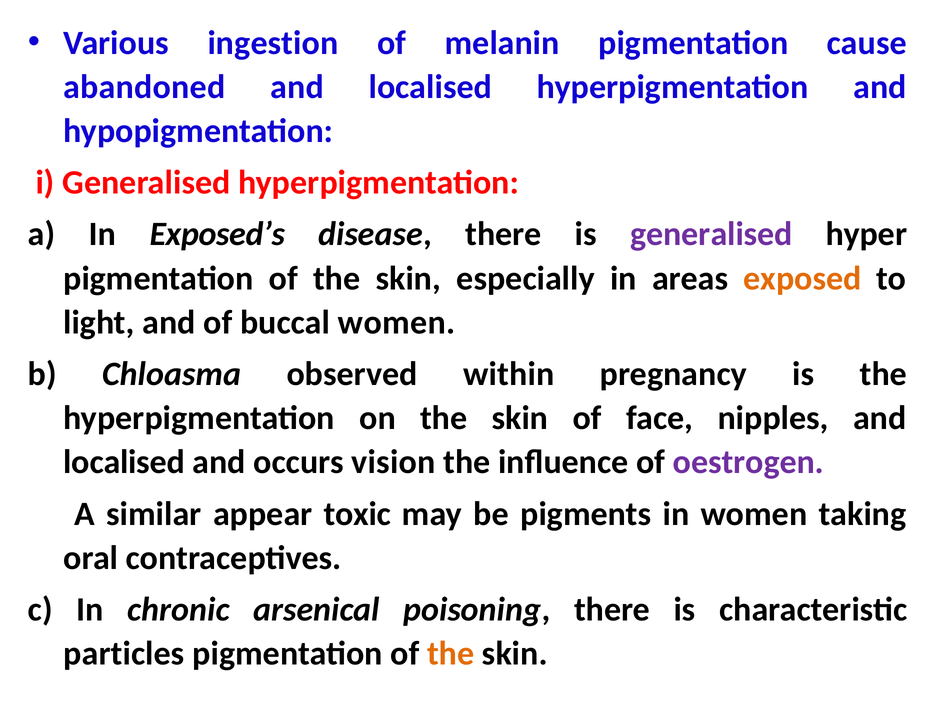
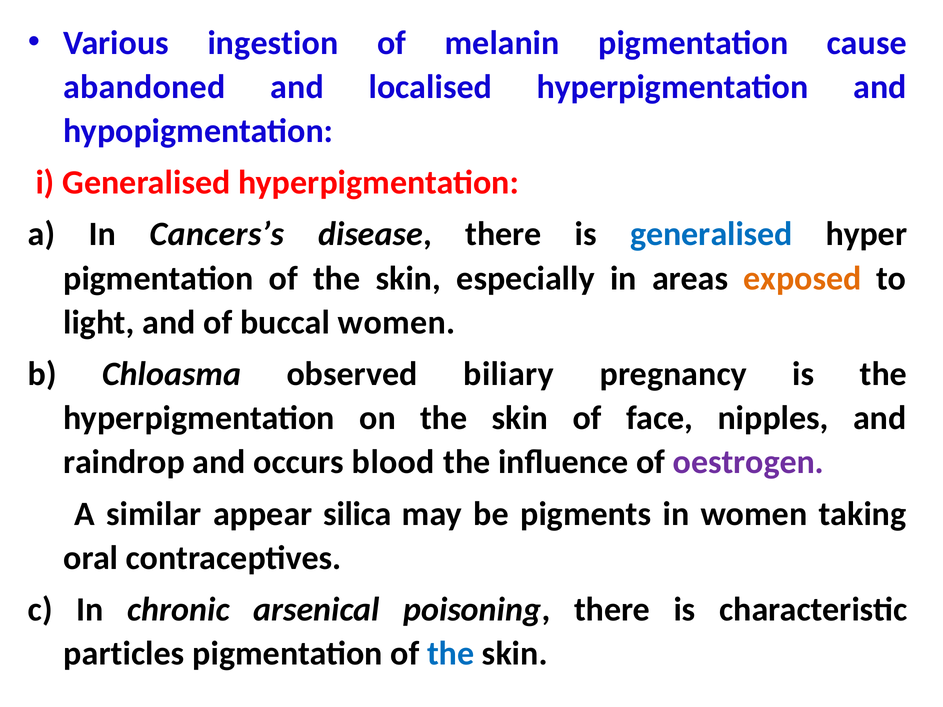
Exposed’s: Exposed’s -> Cancers’s (217, 234)
generalised colour: purple -> blue (711, 234)
within: within -> biliary (509, 374)
localised: localised -> raindrop (124, 462)
vision: vision -> blood (393, 462)
toxic: toxic -> silica (357, 514)
the colour: orange -> blue (451, 654)
